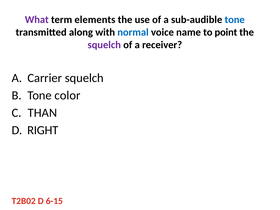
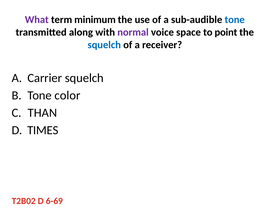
elements: elements -> minimum (95, 20)
normal colour: blue -> purple (133, 32)
name: name -> space (189, 32)
squelch colour: purple -> blue (104, 45)
RIGHT: RIGHT -> TIMES (43, 130)
6-15: 6-15 -> 6-69 (54, 201)
